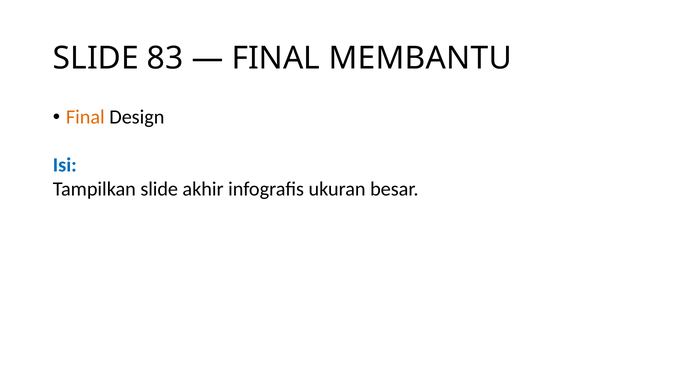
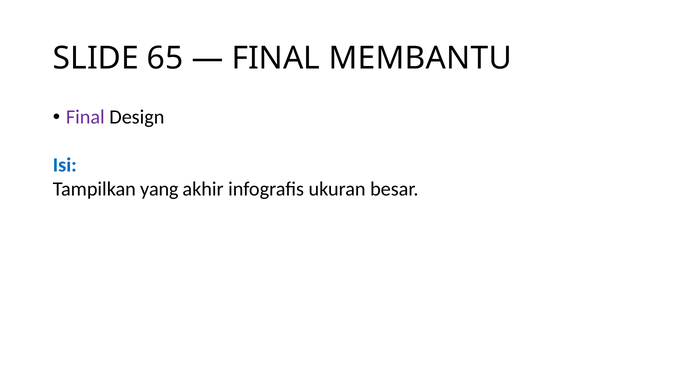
83: 83 -> 65 (165, 58)
Final colour: orange -> purple (85, 117)
Tampilkan slide: slide -> yang (159, 189)
